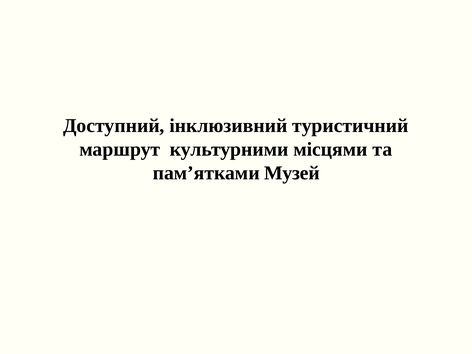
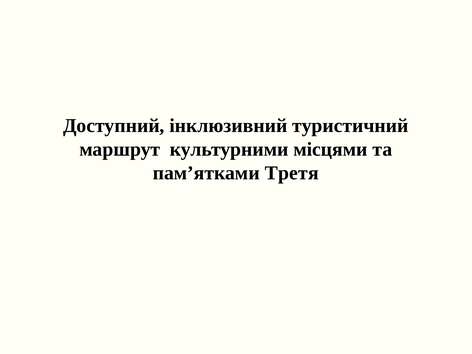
Музей: Музей -> Третя (292, 173)
